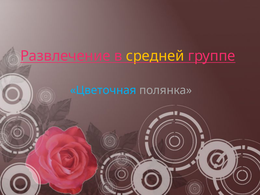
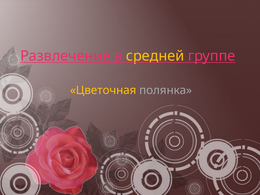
Цветочная colour: light blue -> yellow (103, 90)
